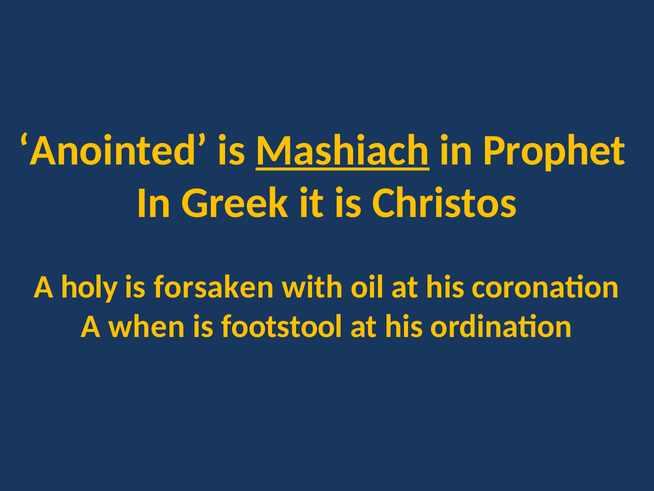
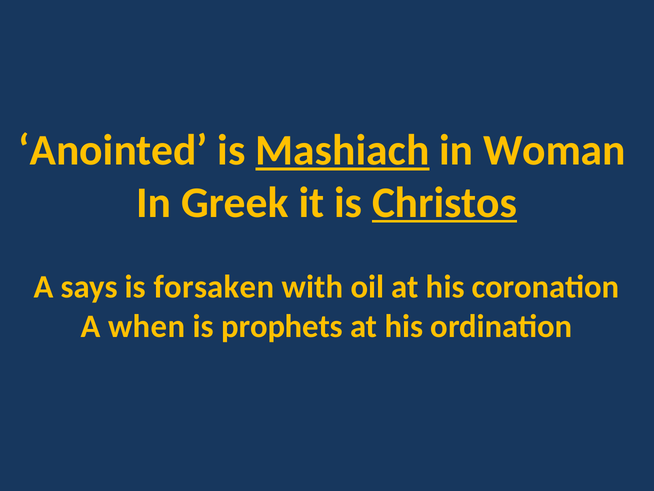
Prophet: Prophet -> Woman (554, 150)
Christos underline: none -> present (445, 202)
holy: holy -> says (89, 287)
footstool: footstool -> prophets (282, 326)
